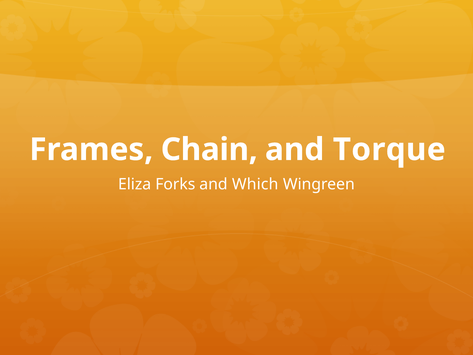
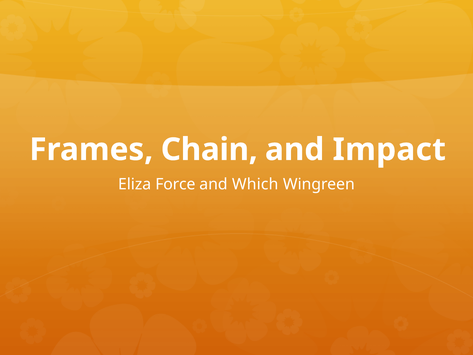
Torque: Torque -> Impact (389, 150)
Forks: Forks -> Force (175, 184)
